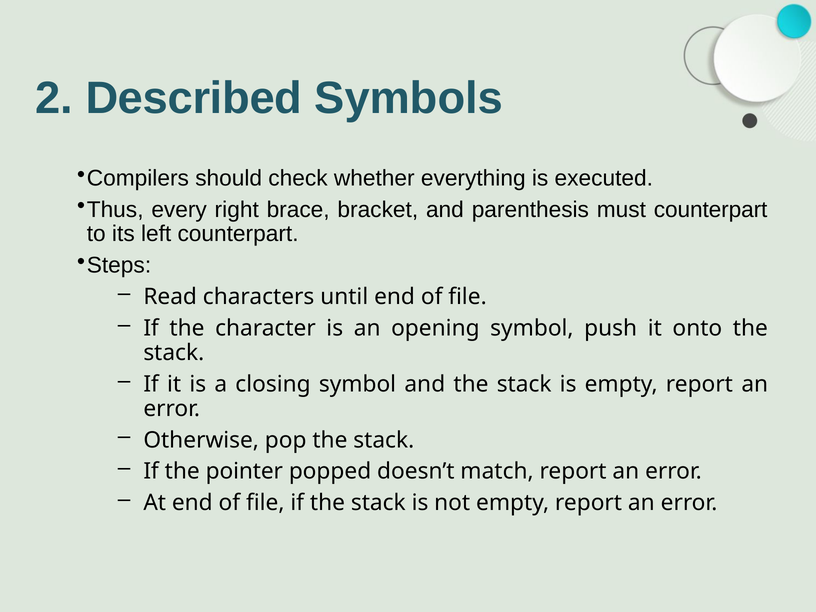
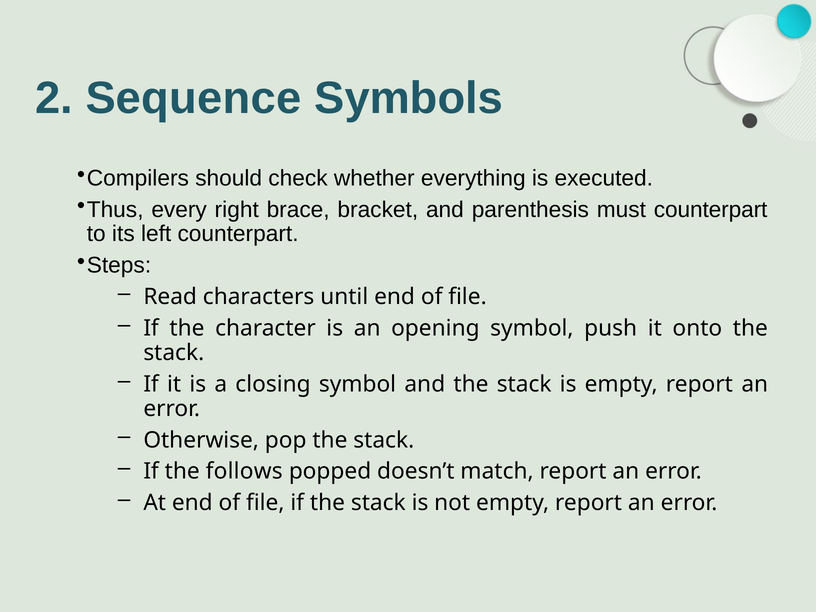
Described: Described -> Sequence (194, 98)
pointer: pointer -> follows (244, 471)
